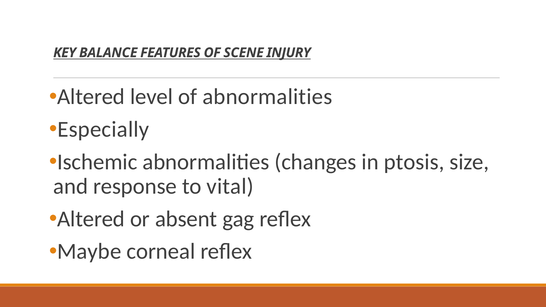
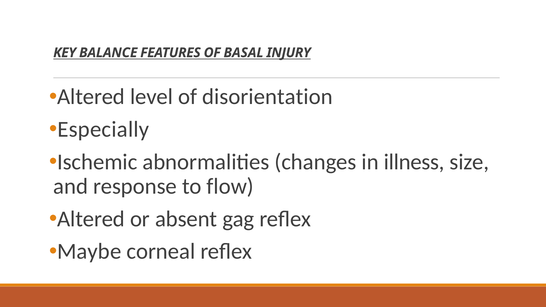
SCENE: SCENE -> BASAL (244, 53)
of abnormalities: abnormalities -> disorientation (267, 97)
ptosis: ptosis -> illness (414, 162)
vital: vital -> flow (230, 186)
